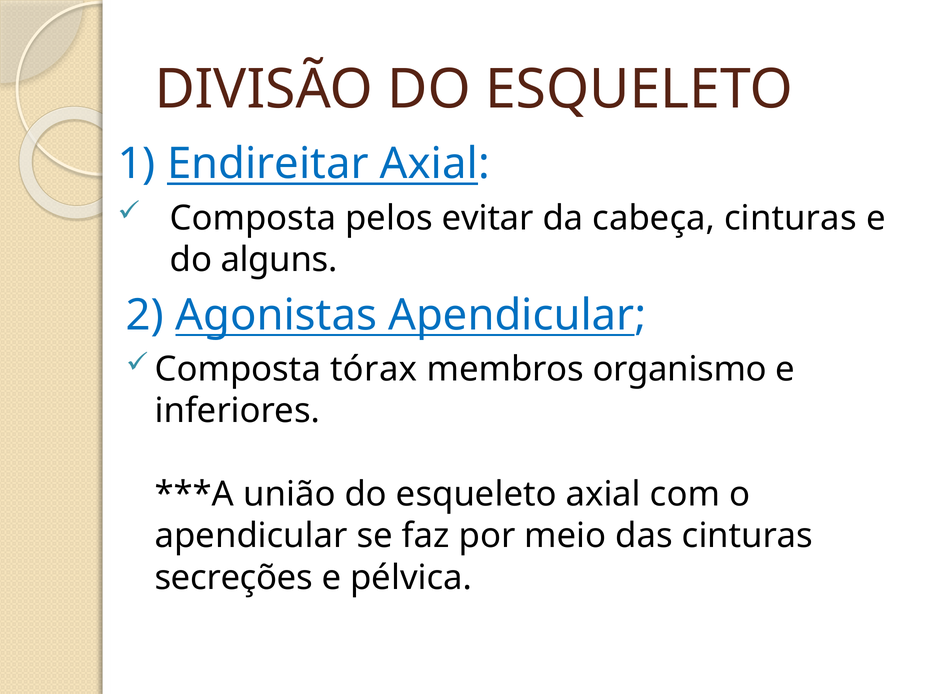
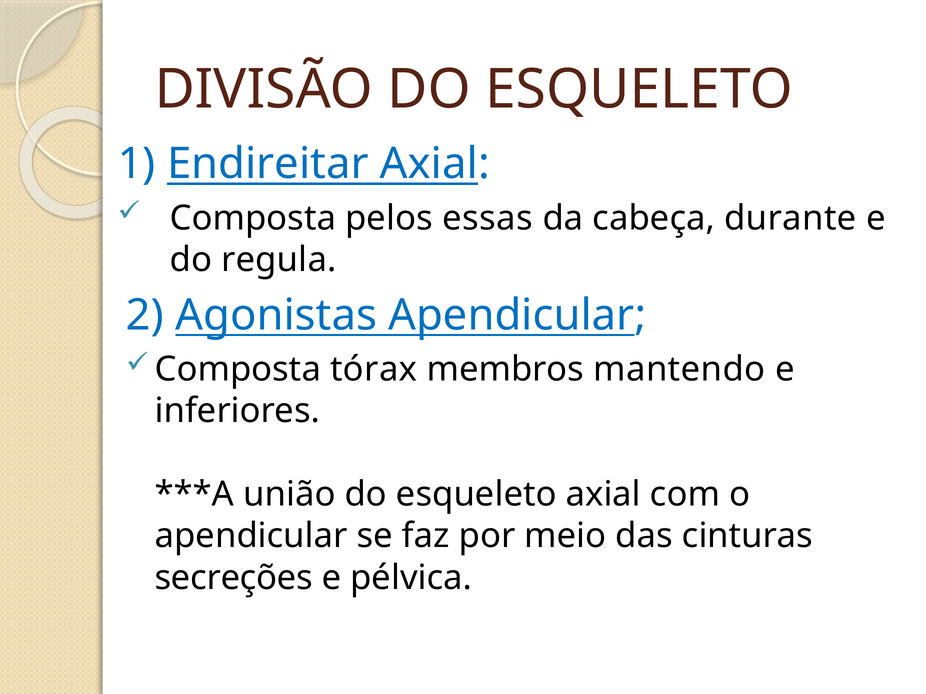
evitar: evitar -> essas (487, 218)
cabeça cinturas: cinturas -> durante (790, 218)
alguns: alguns -> regula (279, 260)
organismo: organismo -> mantendo (679, 370)
